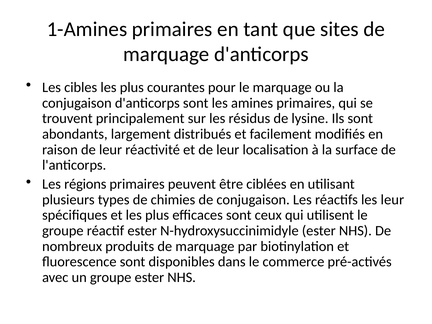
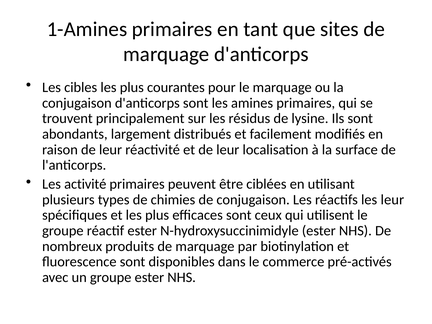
régions: régions -> activité (85, 184)
